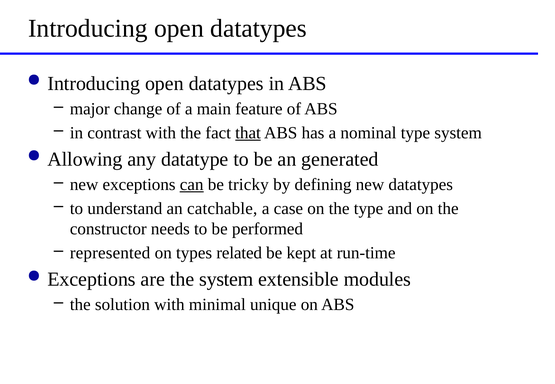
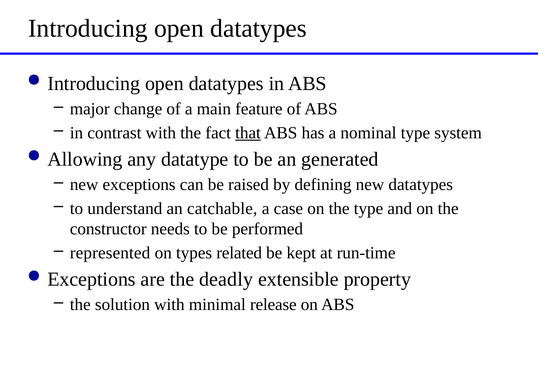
can underline: present -> none (192, 185)
tricky: tricky -> raised (249, 185)
the system: system -> deadly (226, 279)
modules: modules -> property (377, 279)
unique: unique -> release (273, 305)
